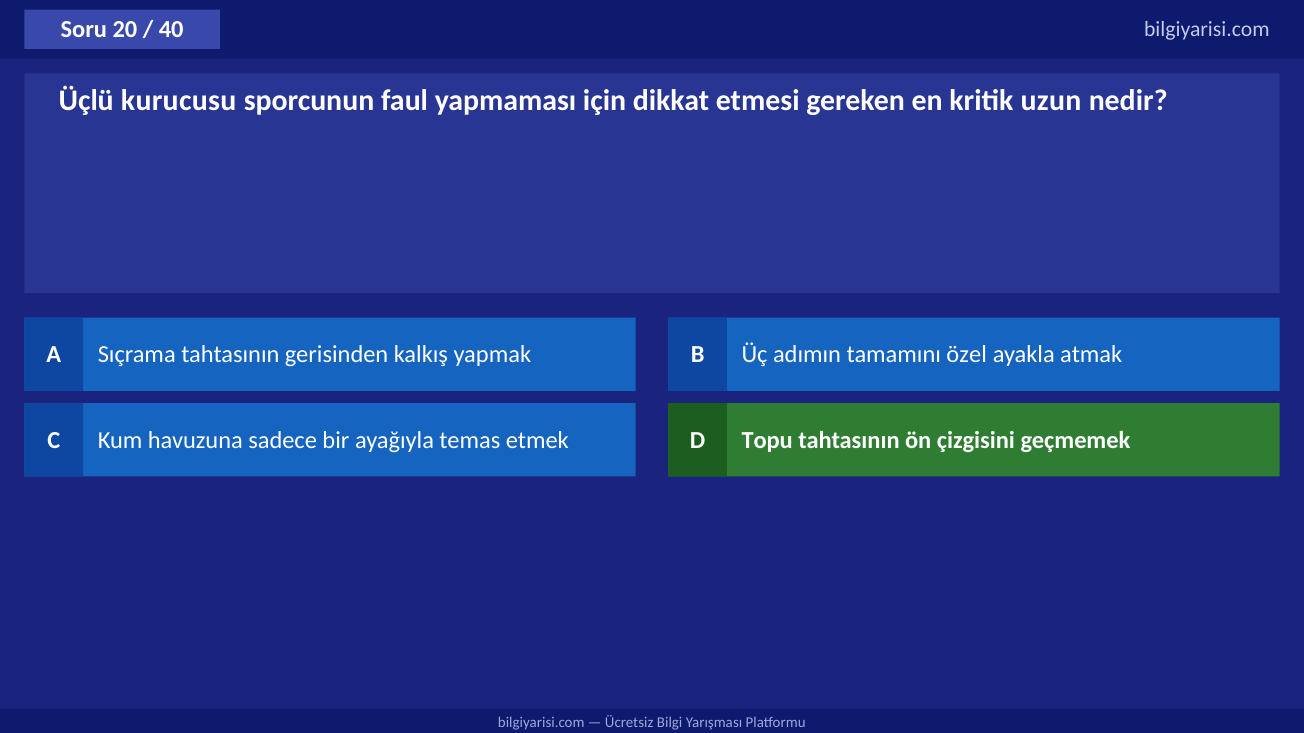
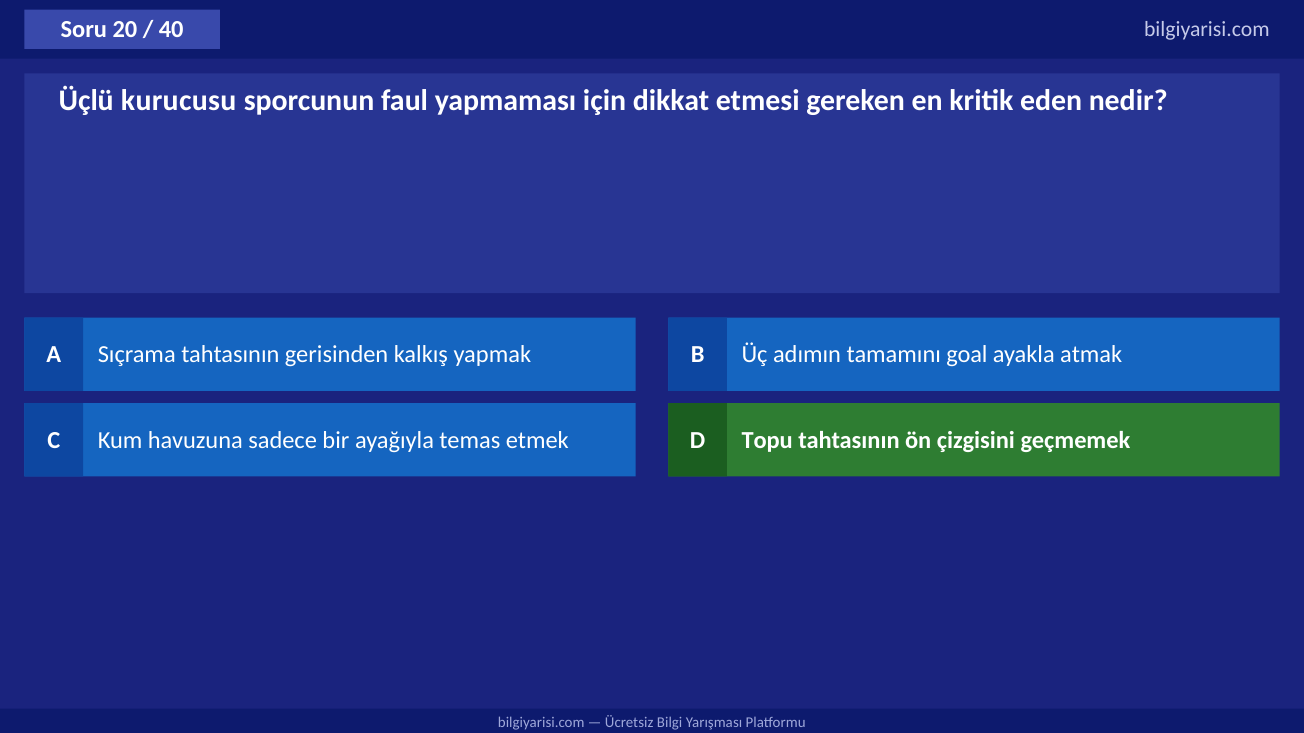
uzun: uzun -> eden (1051, 100)
özel: özel -> goal (967, 355)
